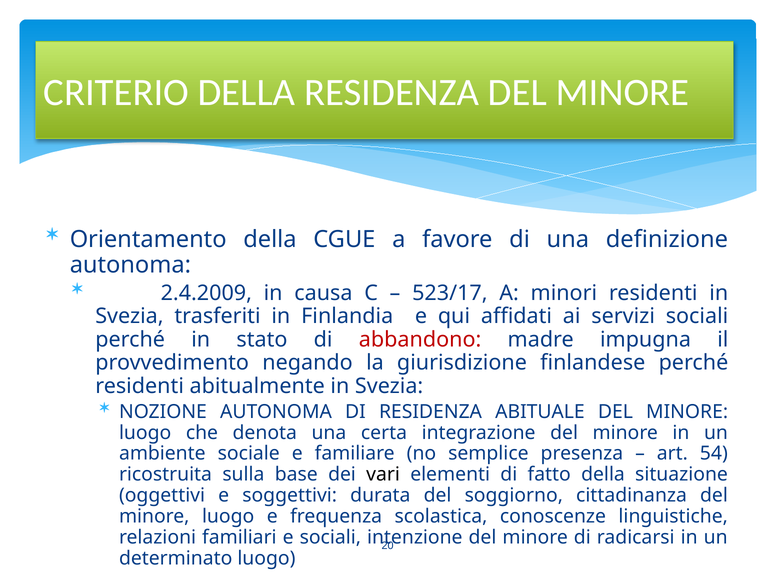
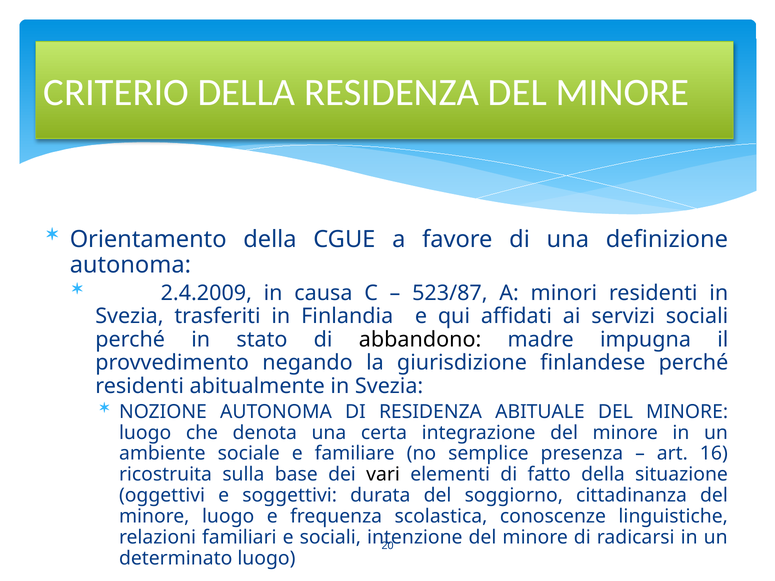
523/17: 523/17 -> 523/87 (450, 293)
abbandono colour: red -> black (420, 340)
54: 54 -> 16 (714, 454)
